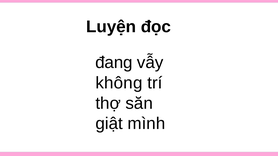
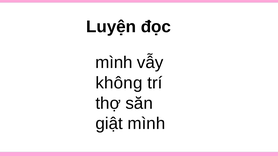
đang: đang -> mình (114, 63)
